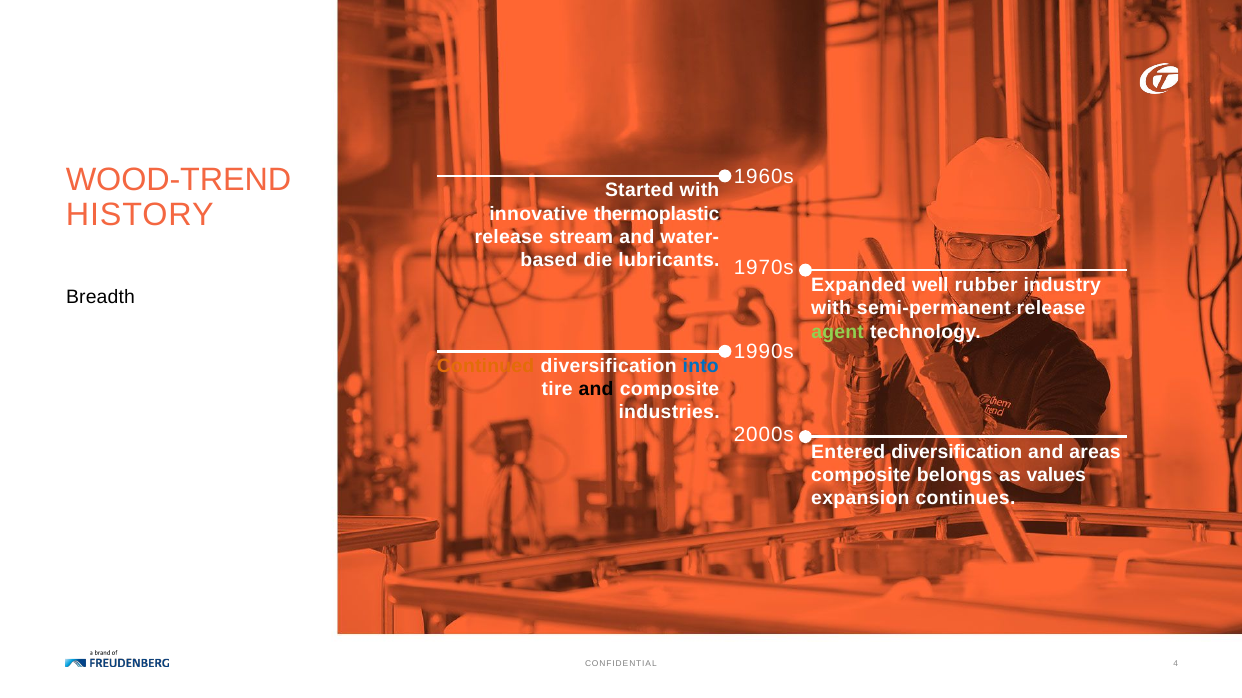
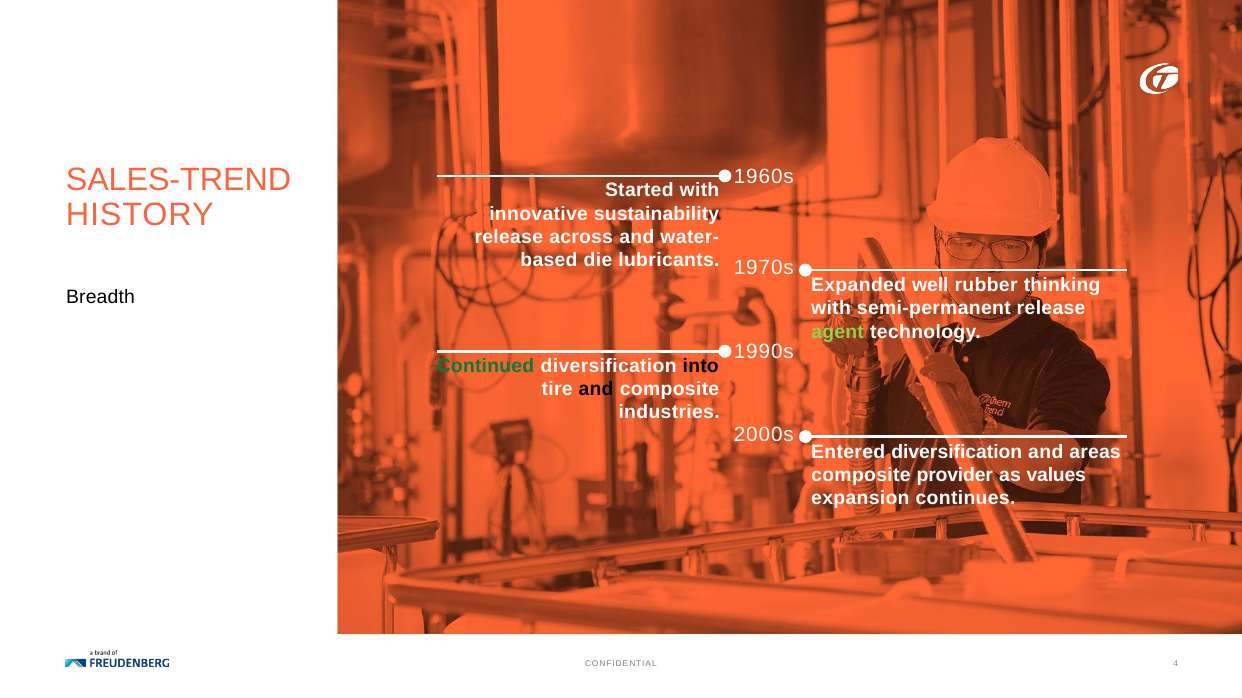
WOOD-TREND: WOOD-TREND -> SALES-TREND (178, 180)
thermoplastic: thermoplastic -> sustainability (657, 214)
stream: stream -> across (581, 237)
industry: industry -> thinking (1062, 286)
Continued colour: orange -> green (485, 366)
into colour: blue -> black (701, 366)
belongs: belongs -> provider (955, 475)
